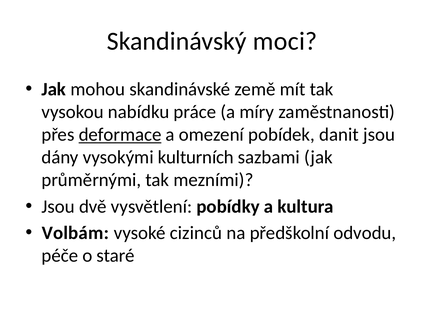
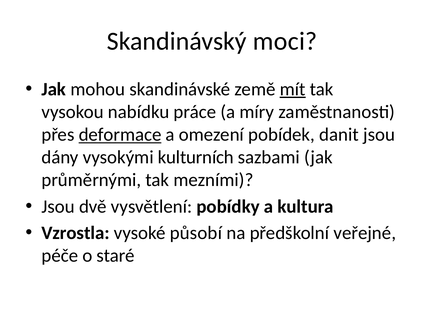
mít underline: none -> present (293, 89)
Volbám: Volbám -> Vzrostla (75, 233)
cizinců: cizinců -> působí (196, 233)
odvodu: odvodu -> veřejné (365, 233)
